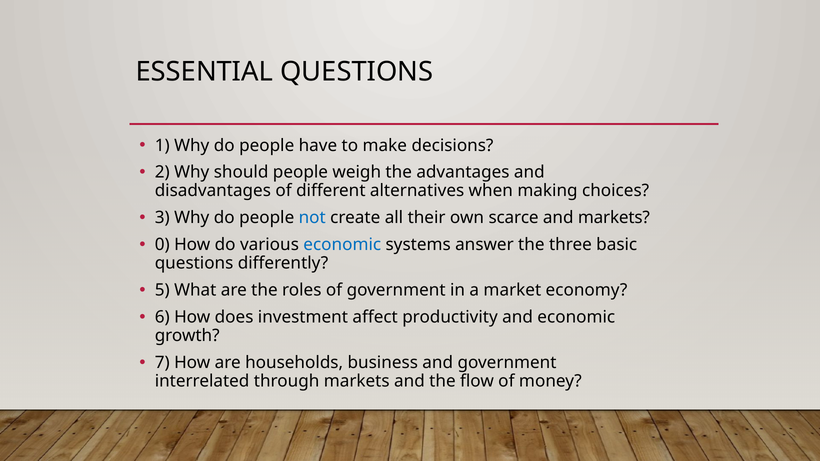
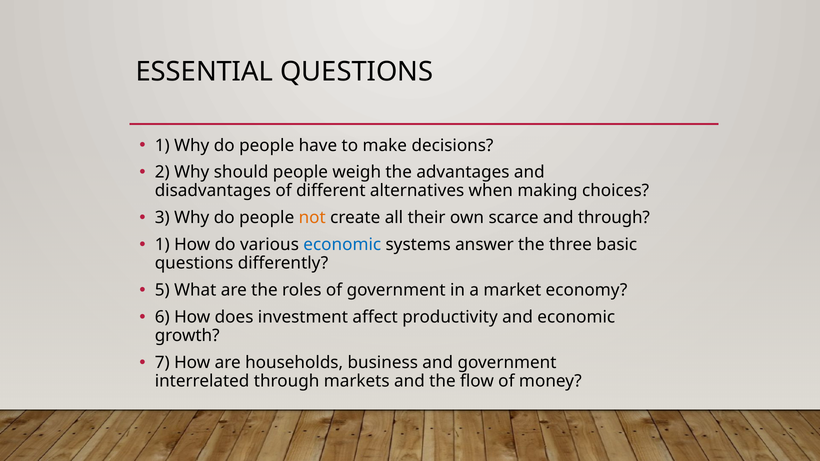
not colour: blue -> orange (312, 218)
and markets: markets -> through (614, 218)
0: 0 -> 1 (162, 245)
